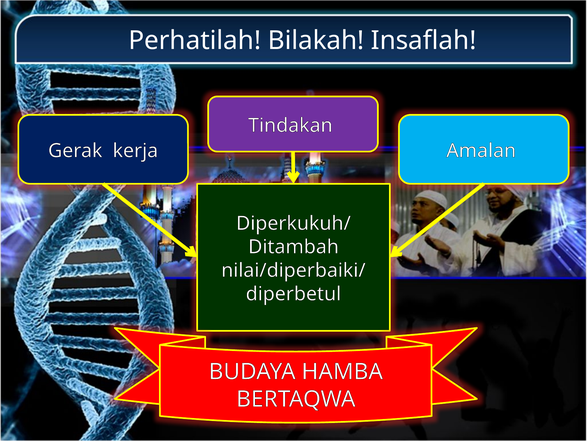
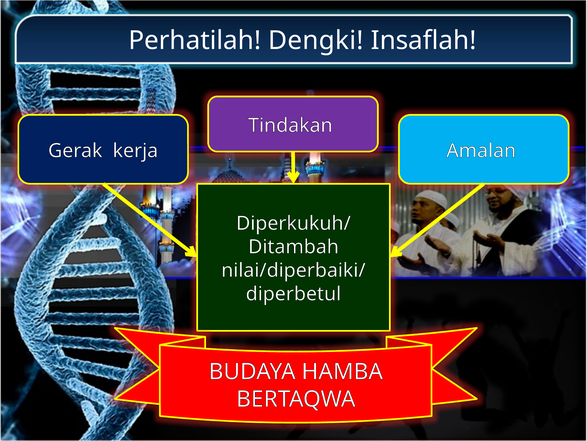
Bilakah: Bilakah -> Dengki (316, 40)
